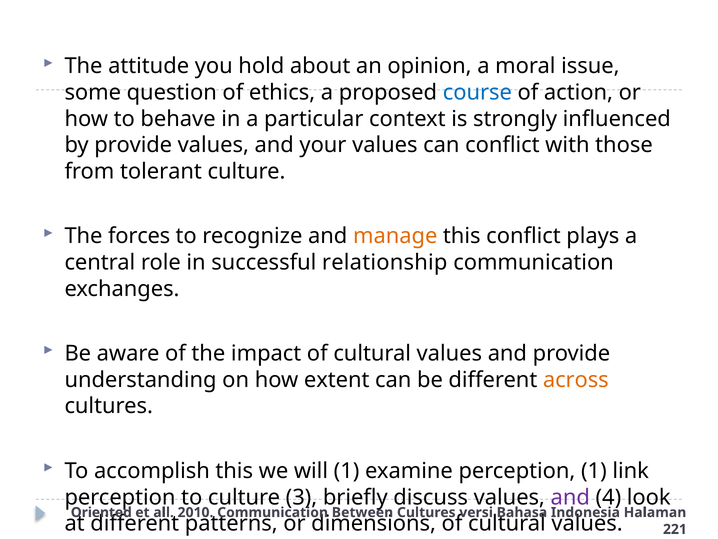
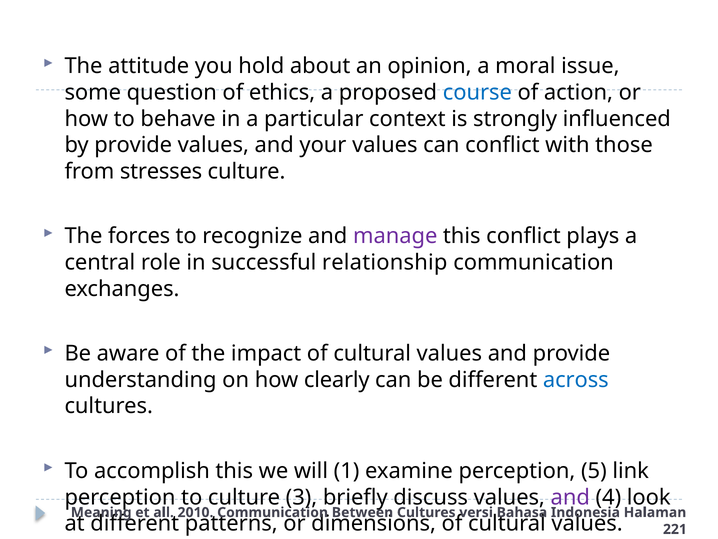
tolerant: tolerant -> stresses (161, 171)
manage colour: orange -> purple (395, 236)
extent: extent -> clearly (337, 380)
across colour: orange -> blue (576, 380)
perception 1: 1 -> 5 (594, 470)
Oriented: Oriented -> Meaning (101, 512)
